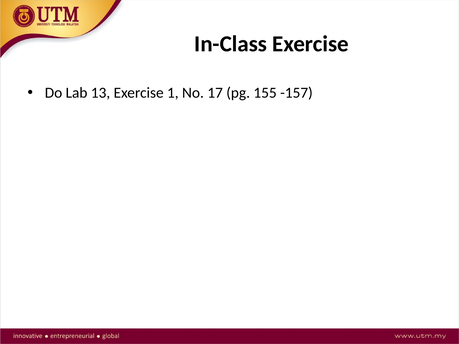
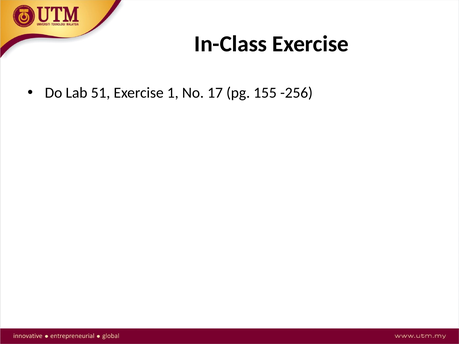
13: 13 -> 51 (101, 93)
-157: -157 -> -256 (296, 93)
